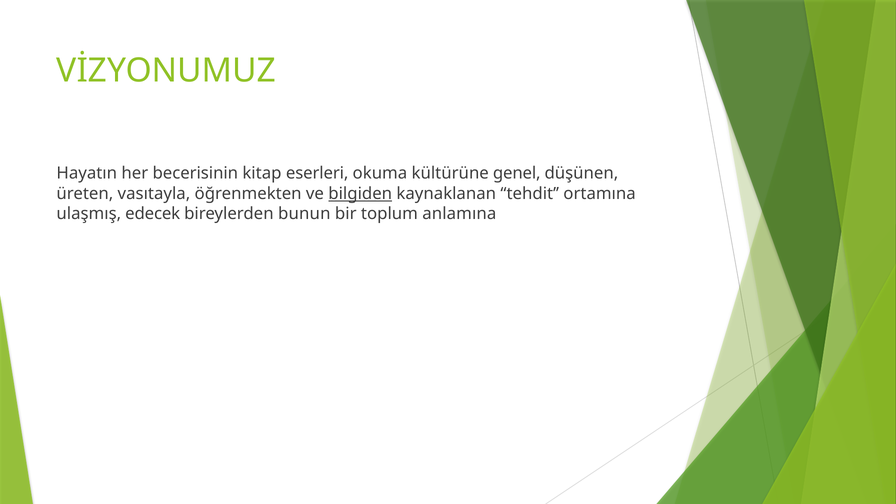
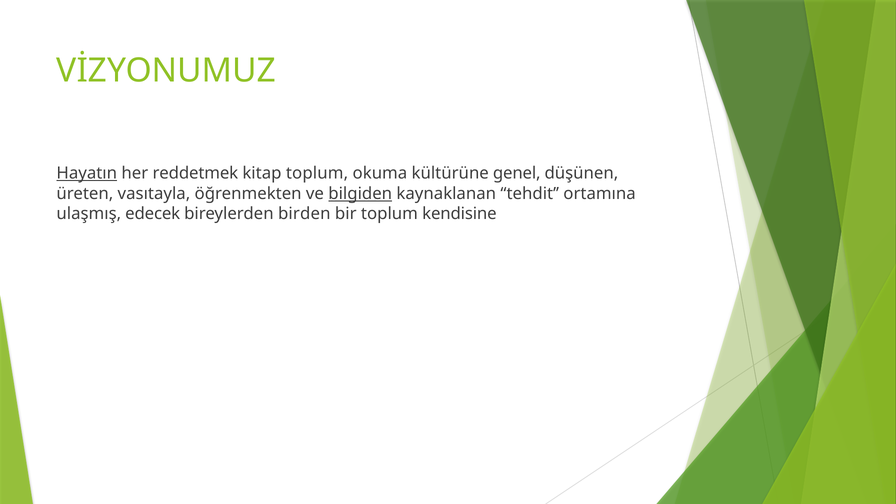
Hayatın underline: none -> present (87, 173)
becerisinin: becerisinin -> reddetmek (195, 173)
kitap eserleri: eserleri -> toplum (317, 173)
bunun: bunun -> birden (304, 214)
anlamına: anlamına -> kendisine (459, 214)
